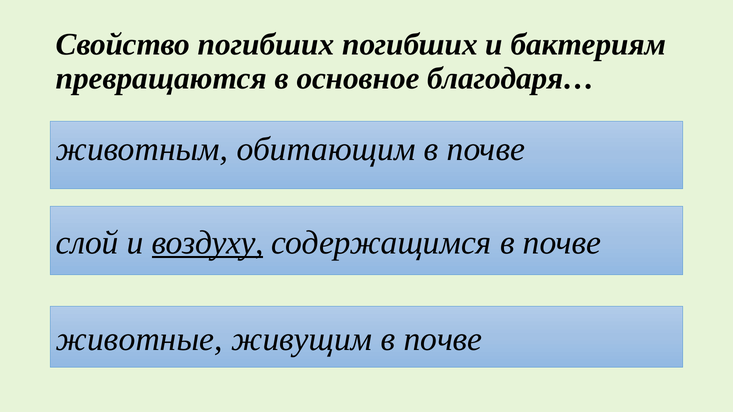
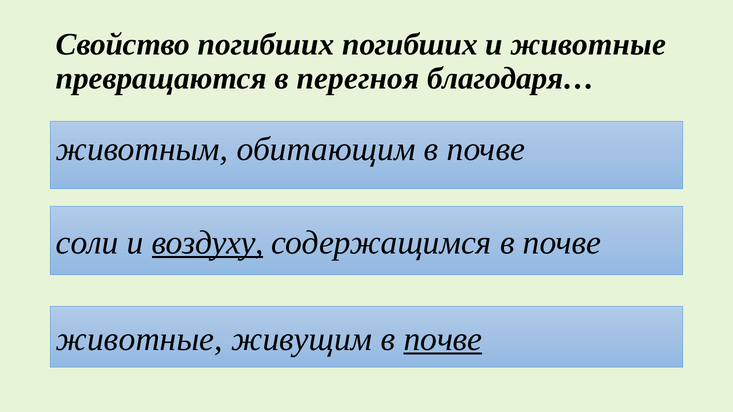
и бактериям: бактериям -> животные (588, 45)
основное: основное -> перегноя (358, 78)
слой: слой -> соли (87, 243)
почве underline: none -> present (443, 339)
